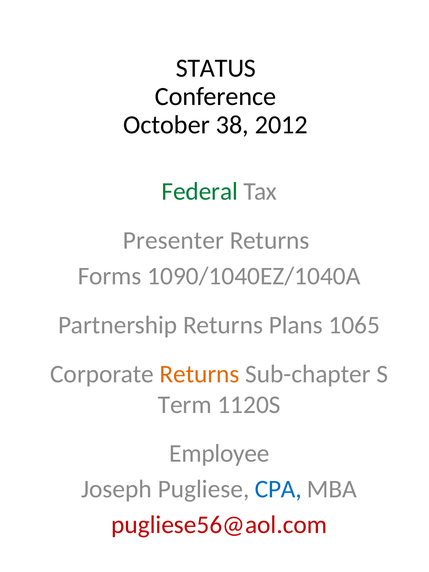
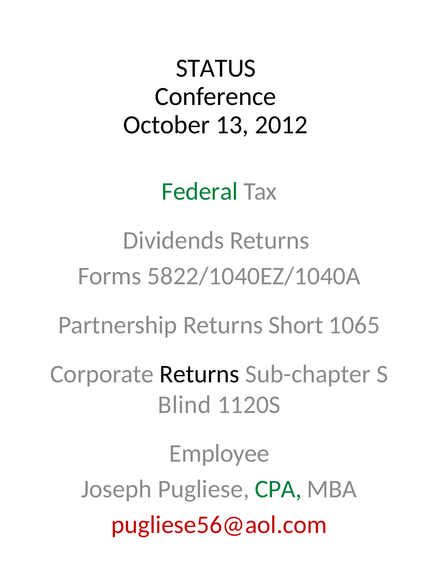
38: 38 -> 13 (232, 125)
Presenter: Presenter -> Dividends (173, 240)
1090/1040EZ/1040A: 1090/1040EZ/1040A -> 5822/1040EZ/1040A (254, 276)
Plans: Plans -> Short (296, 325)
Returns colour: orange -> black (200, 374)
Term: Term -> Blind (185, 405)
CPA colour: blue -> green (278, 489)
